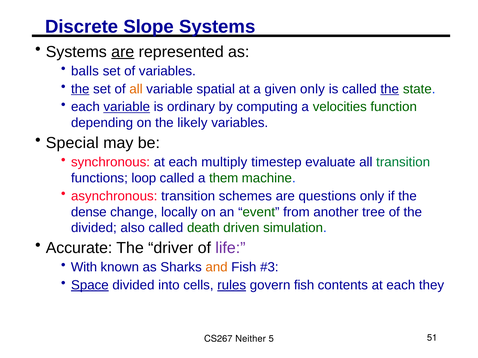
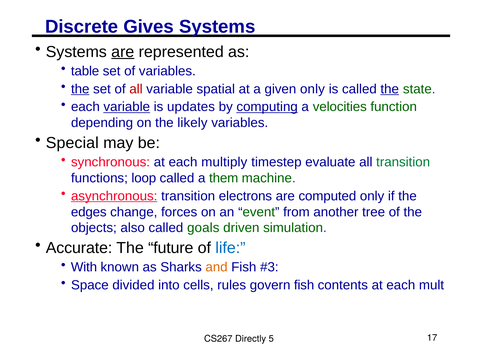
Slope: Slope -> Gives (149, 27)
balls: balls -> table (85, 71)
all colour: orange -> red (136, 89)
ordinary: ordinary -> updates (191, 107)
computing underline: none -> present (267, 107)
asynchronous underline: none -> present (114, 196)
schemes: schemes -> electrons (245, 196)
questions: questions -> computed (327, 196)
dense: dense -> edges (89, 212)
locally: locally -> forces (179, 212)
divided: divided -> objects (94, 228)
death: death -> goals (203, 228)
driver: driver -> future (171, 248)
life colour: purple -> blue (230, 248)
Space underline: present -> none (90, 286)
rules underline: present -> none (232, 286)
they: they -> mult (432, 286)
Neither: Neither -> Directly (251, 339)
51: 51 -> 17 (432, 338)
